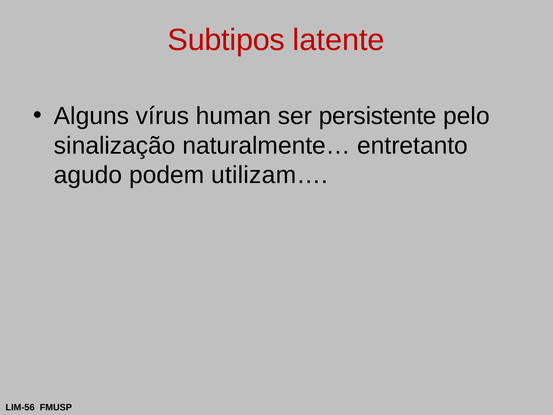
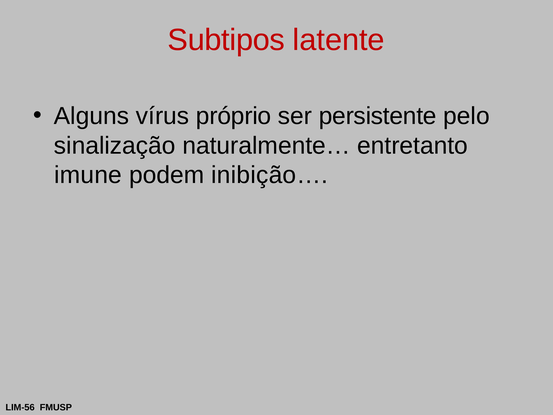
human: human -> próprio (234, 116)
agudo: agudo -> imune (88, 175)
utilizam…: utilizam… -> inibição… (270, 175)
